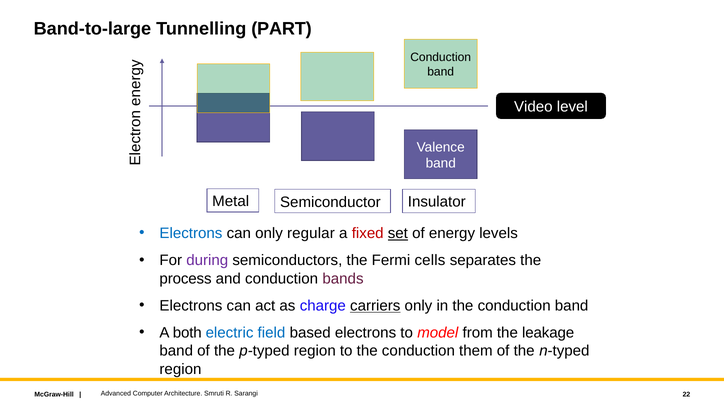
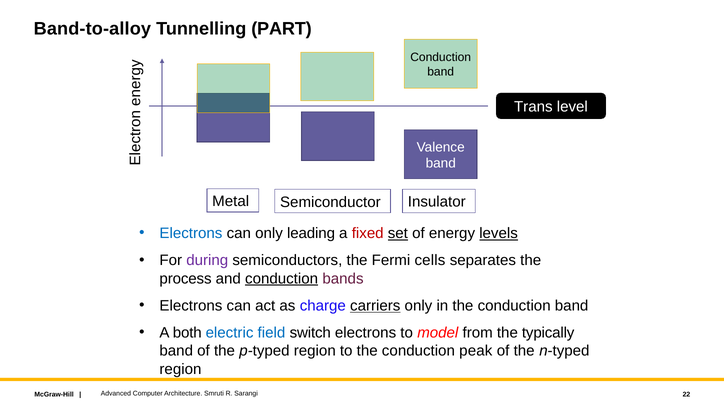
Band-to-large: Band-to-large -> Band-to-alloy (92, 29)
Video: Video -> Trans (533, 107)
regular: regular -> leading (311, 234)
levels underline: none -> present (499, 234)
conduction underline: none -> present (282, 279)
based: based -> switch (310, 333)
leakage: leakage -> typically (548, 333)
them: them -> peak (476, 351)
